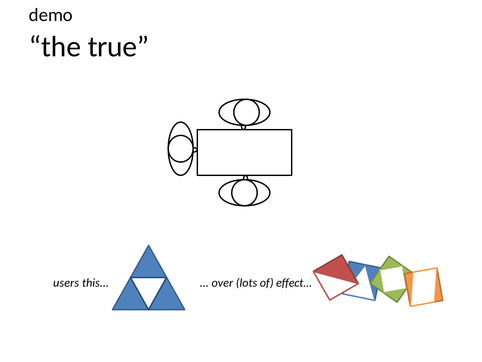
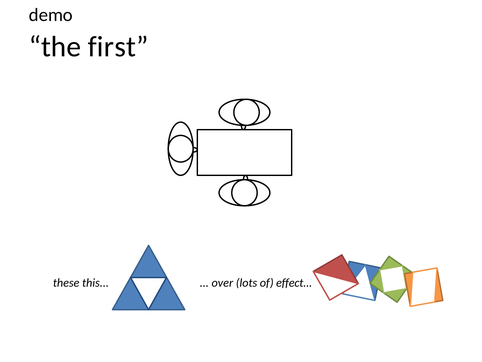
true: true -> first (118, 47)
users: users -> these (66, 282)
